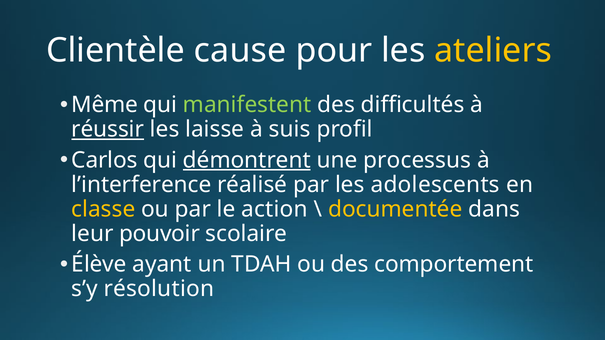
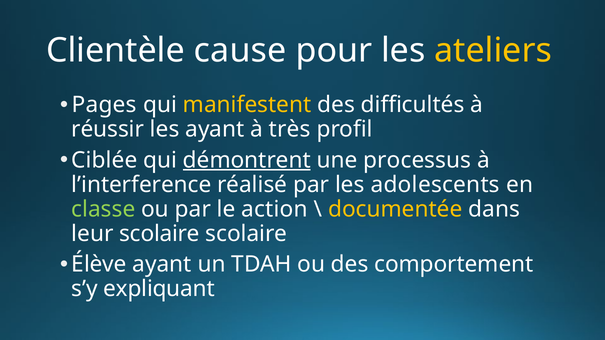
Même: Même -> Pages (104, 105)
manifestent colour: light green -> yellow (247, 105)
réussir underline: present -> none (108, 129)
les laisse: laisse -> ayant (215, 129)
suis: suis -> très (290, 129)
Carlos: Carlos -> Ciblée (104, 160)
classe colour: yellow -> light green (103, 209)
leur pouvoir: pouvoir -> scolaire (160, 234)
résolution: résolution -> expliquant (159, 289)
